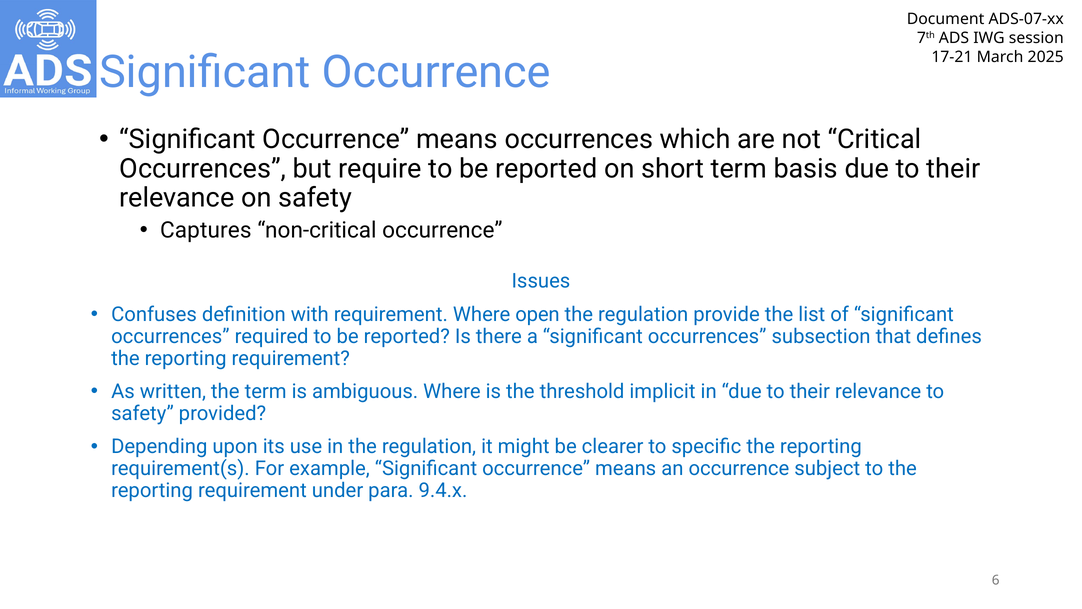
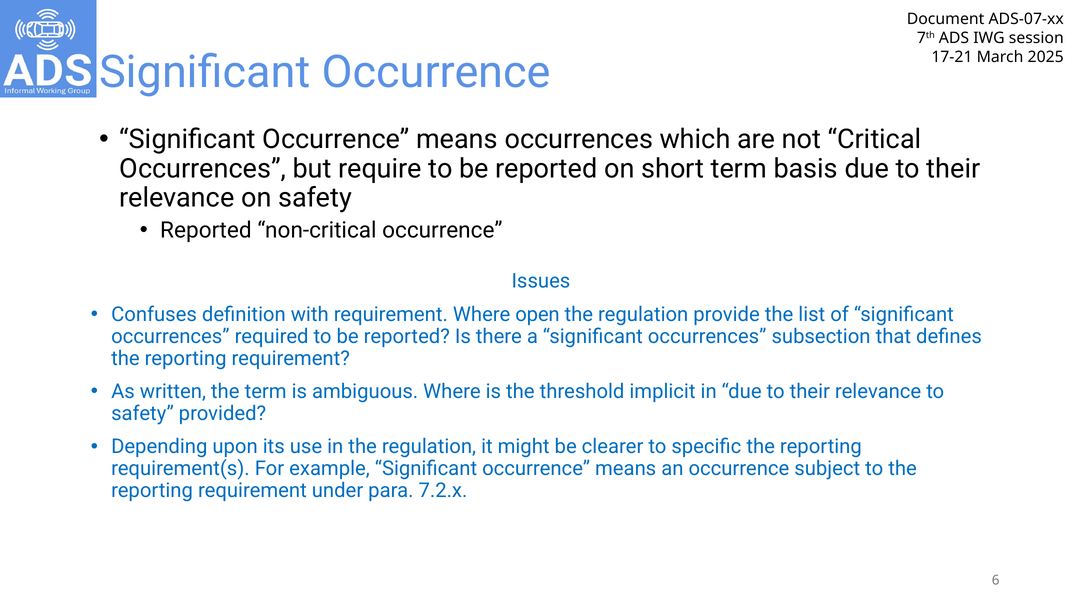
Captures: Captures -> Reported (206, 230)
9.4.x: 9.4.x -> 7.2.x (443, 490)
